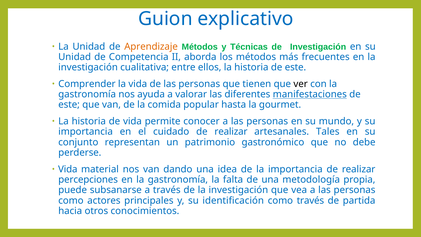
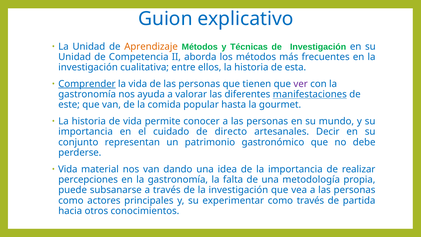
historia de este: este -> esta (295, 67)
Comprender underline: none -> present (87, 84)
ver colour: black -> purple (301, 84)
cuidado de realizar: realizar -> directo (231, 132)
Tales: Tales -> Decir (328, 132)
identificación: identificación -> experimentar (233, 200)
